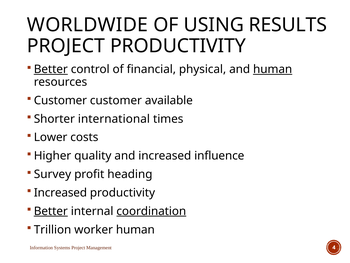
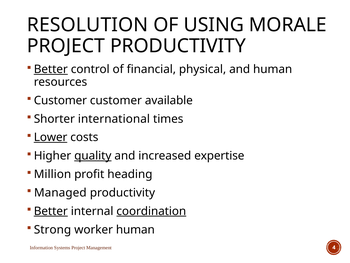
WORLDWIDE: WORLDWIDE -> RESOLUTION (88, 25)
RESULTS: RESULTS -> MORALE (288, 25)
human underline: present -> none (273, 69)
Lower underline: none -> present (51, 137)
quality underline: none -> present (93, 156)
influence: influence -> expertise (219, 156)
Survey: Survey -> Million (53, 174)
Increased: Increased -> Managed (60, 192)
Trillion: Trillion -> Strong (52, 229)
